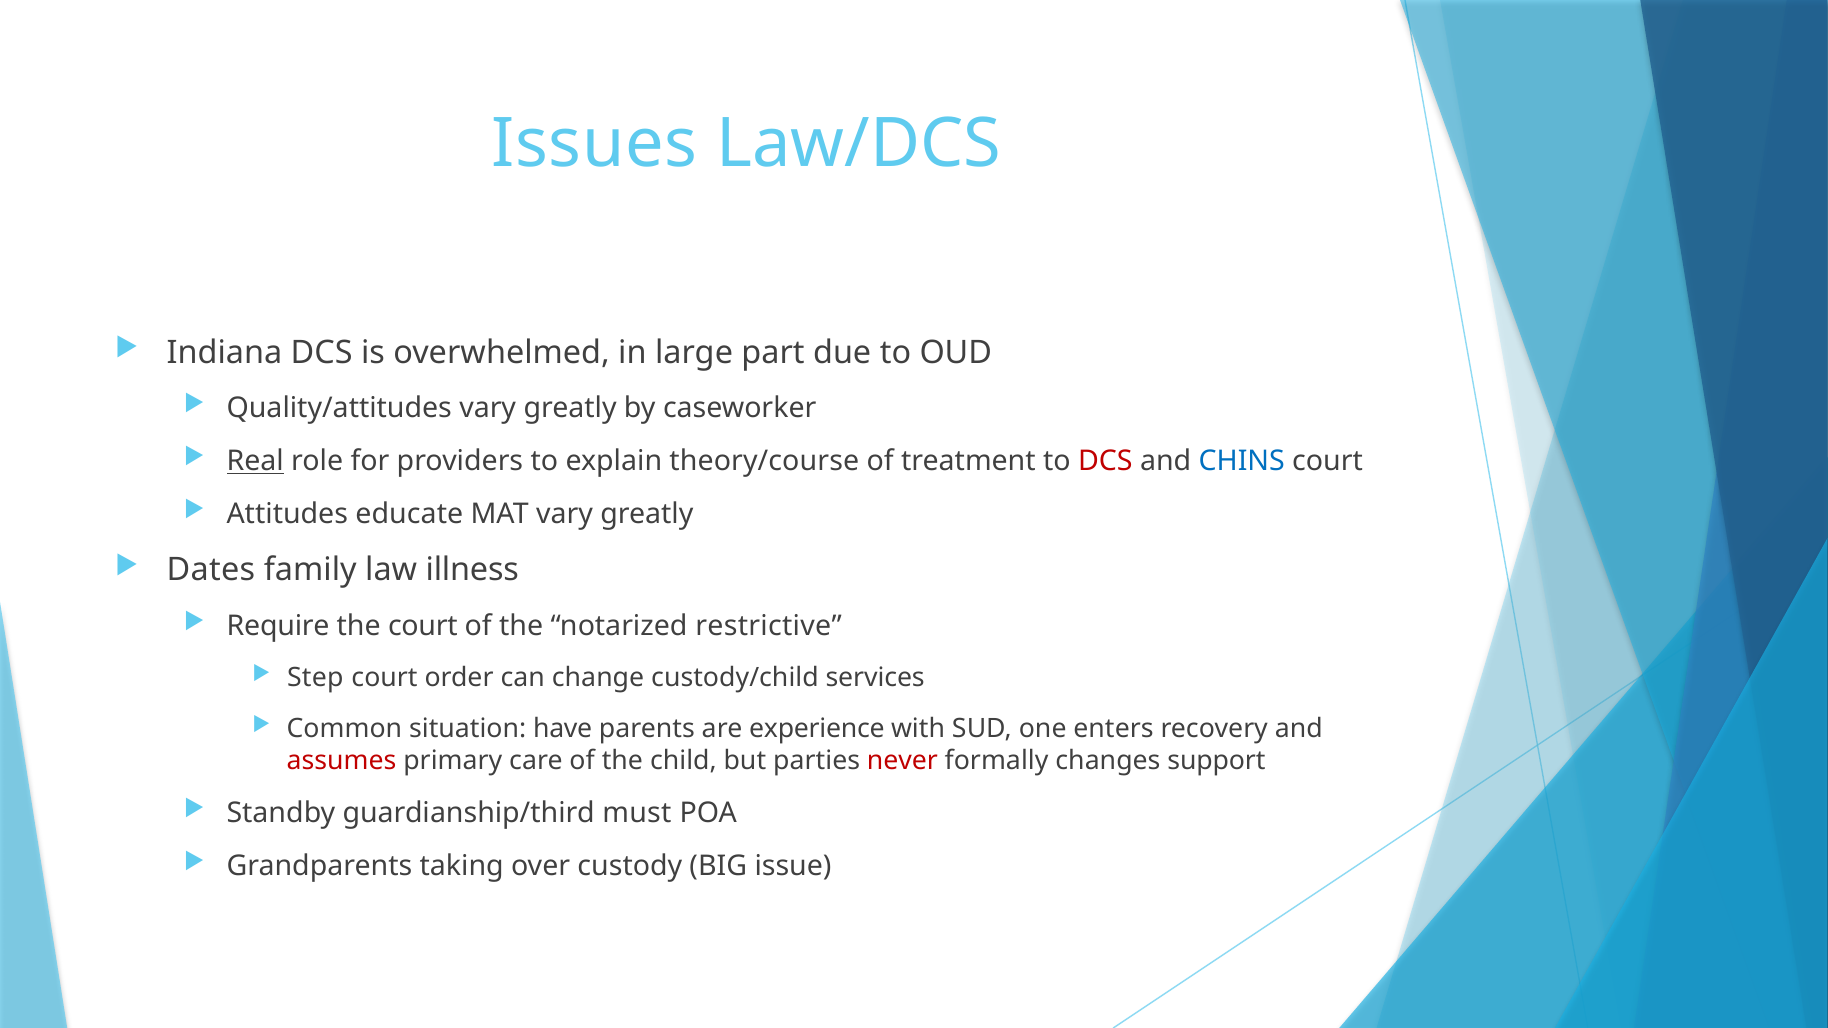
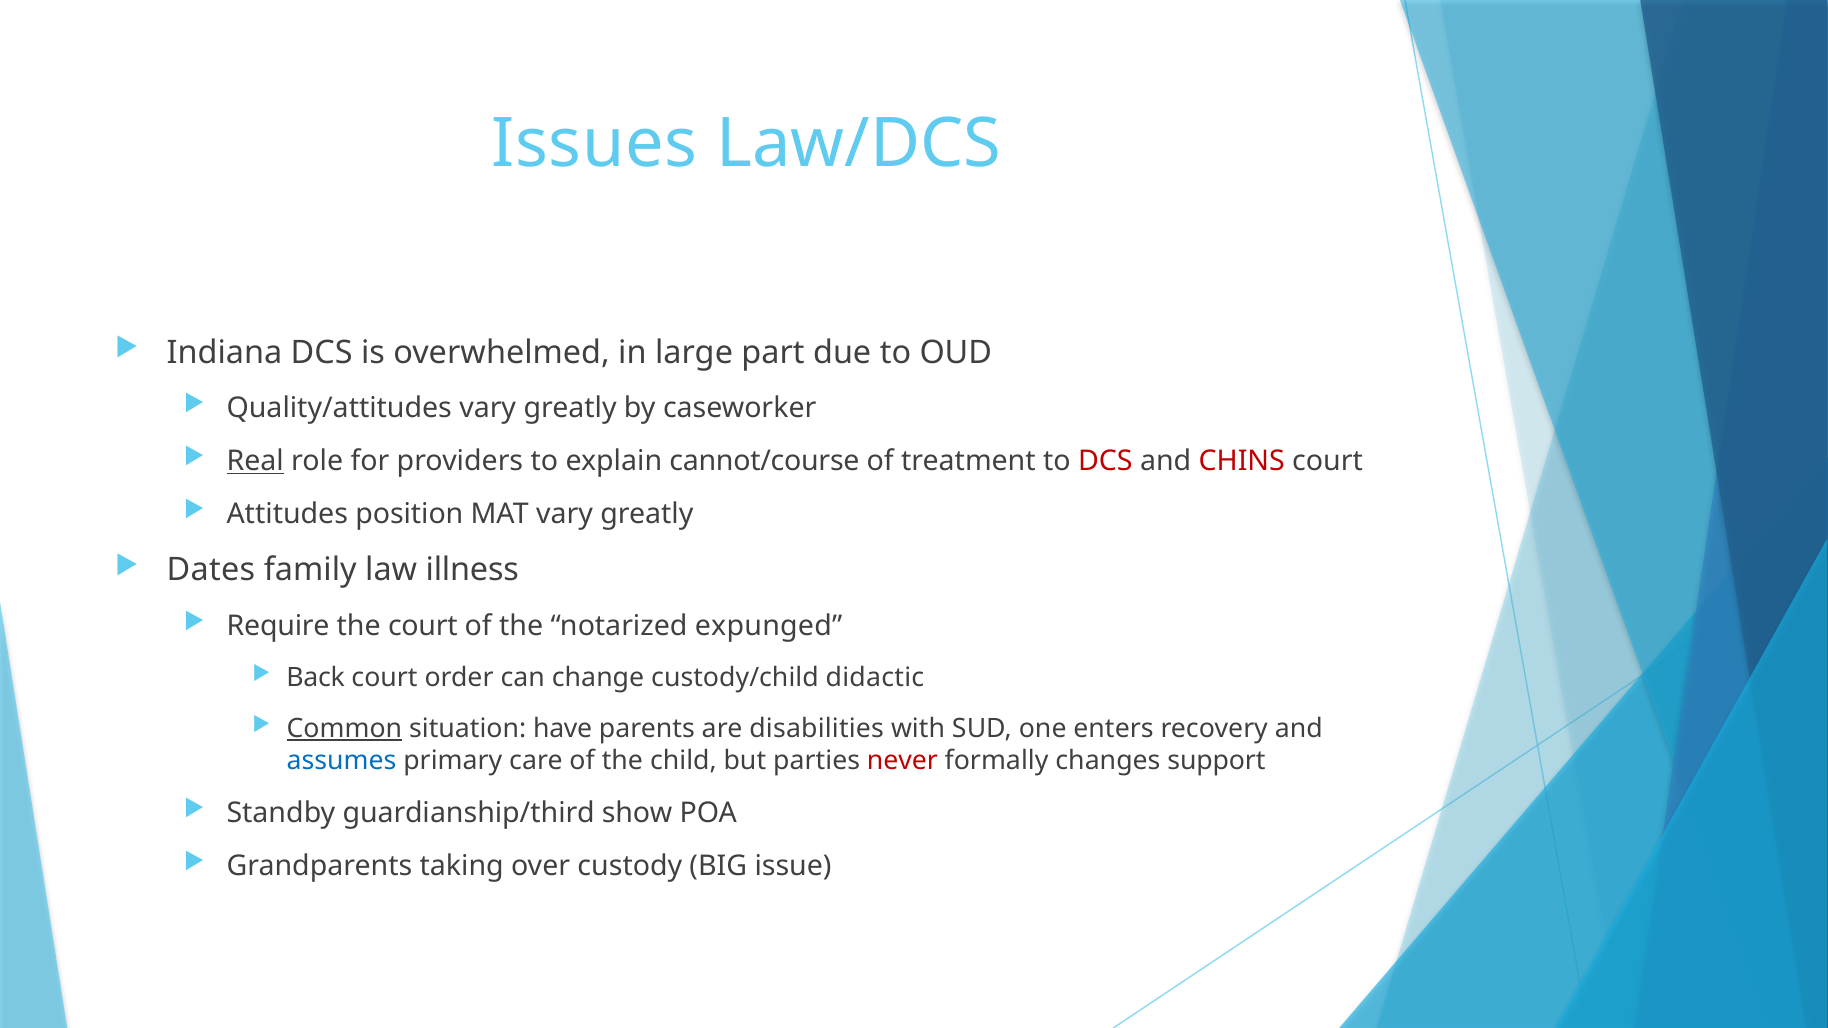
theory/course: theory/course -> cannot/course (764, 461)
CHINS colour: blue -> red (1242, 461)
educate: educate -> position (409, 515)
restrictive: restrictive -> expunged (769, 626)
Step: Step -> Back (316, 678)
services: services -> didactic (875, 678)
Common underline: none -> present (344, 729)
experience: experience -> disabilities (817, 729)
assumes colour: red -> blue (342, 761)
must: must -> show (637, 813)
